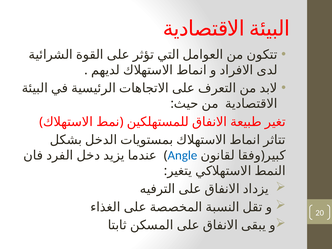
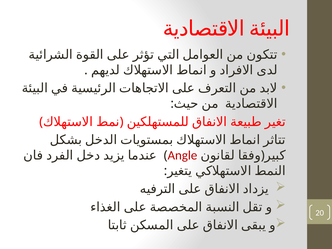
Angle colour: blue -> red (182, 155)
